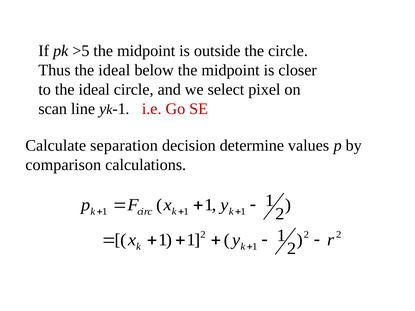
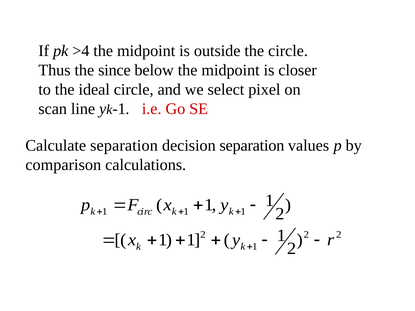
>5: >5 -> >4 (81, 51)
Thus the ideal: ideal -> since (114, 70)
decision determine: determine -> separation (252, 146)
